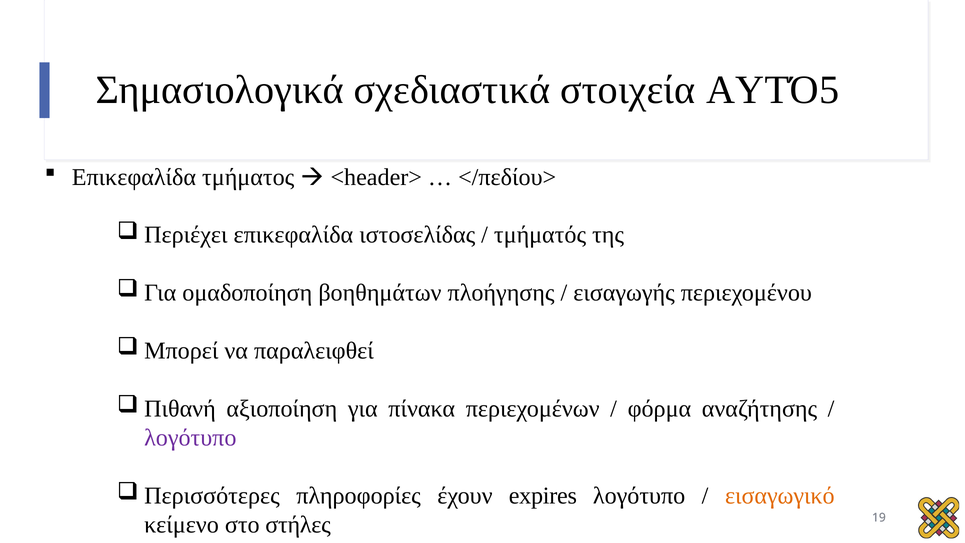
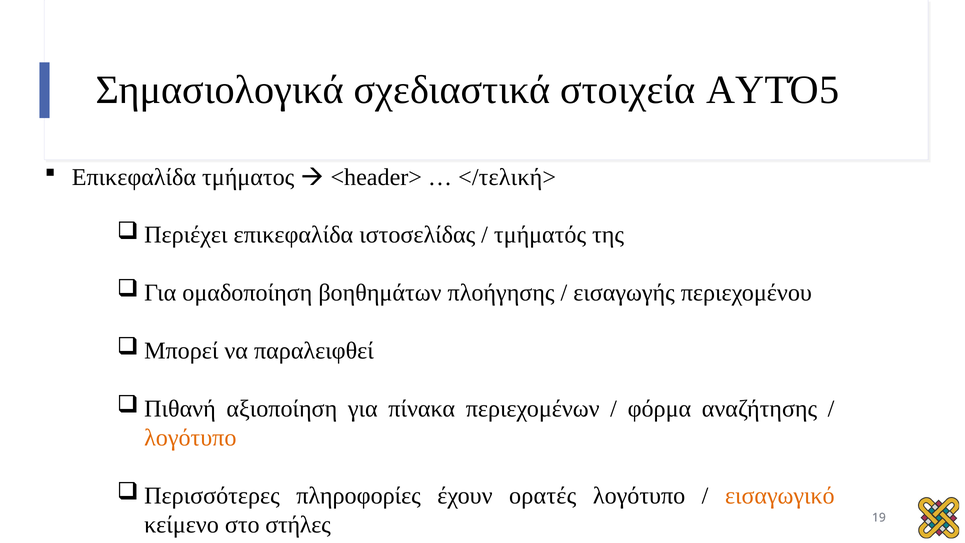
</πεδίου>: </πεδίου> -> </τελική> (507, 177)
λογότυπο colour: purple -> orange (190, 438)
expires: expires -> ορατές (543, 495)
